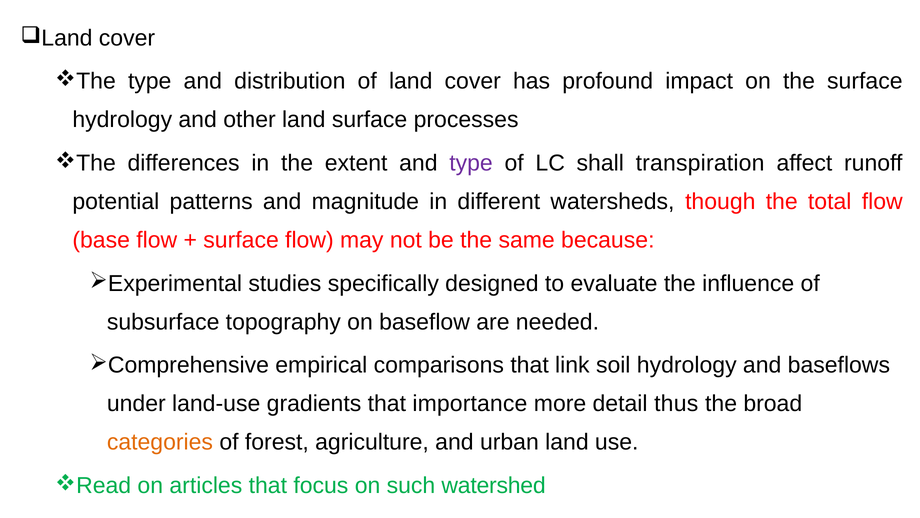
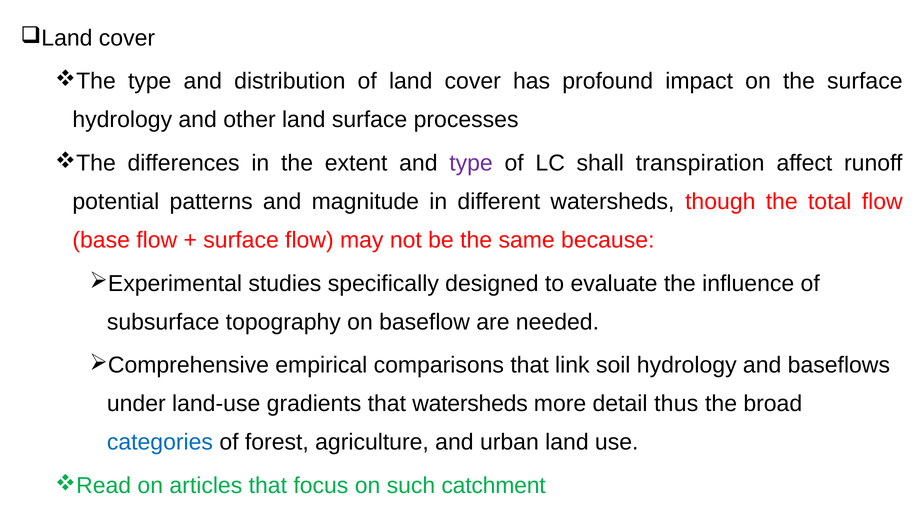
that importance: importance -> watersheds (470, 403)
categories colour: orange -> blue (160, 442)
watershed: watershed -> catchment (494, 485)
